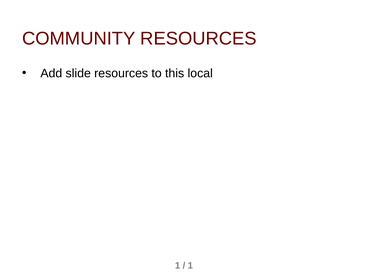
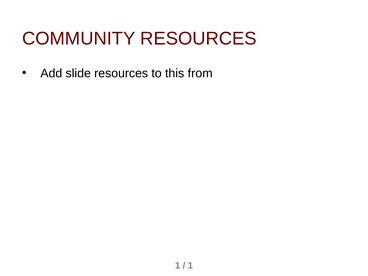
local: local -> from (200, 73)
